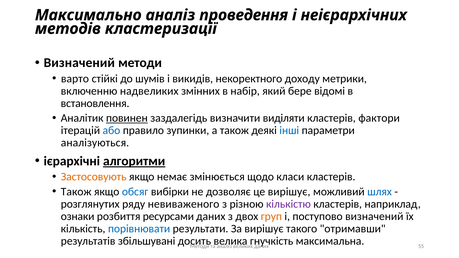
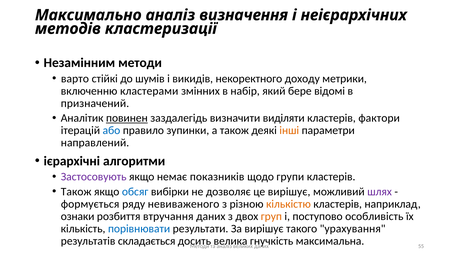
проведення: проведення -> визначення (244, 15)
Визначений: Визначений -> Незамінним (79, 63)
надвеликих: надвеликих -> кластерами (149, 91)
встановлення: встановлення -> призначений (95, 103)
інші colour: blue -> orange (289, 131)
аналізуються: аналізуються -> направлений (95, 143)
алгоритми underline: present -> none (134, 161)
Застосовують colour: orange -> purple (94, 177)
змінюється: змінюється -> показників (217, 177)
класи: класи -> групи (290, 177)
шлях colour: blue -> purple (380, 192)
розглянутих: розглянутих -> формується (90, 204)
кількістю colour: purple -> orange (288, 204)
ресурсами: ресурсами -> втручання (168, 217)
поступово визначений: визначений -> особливість (374, 217)
отримавши: отримавши -> урахування (353, 229)
збільшувані: збільшувані -> складається (147, 241)
